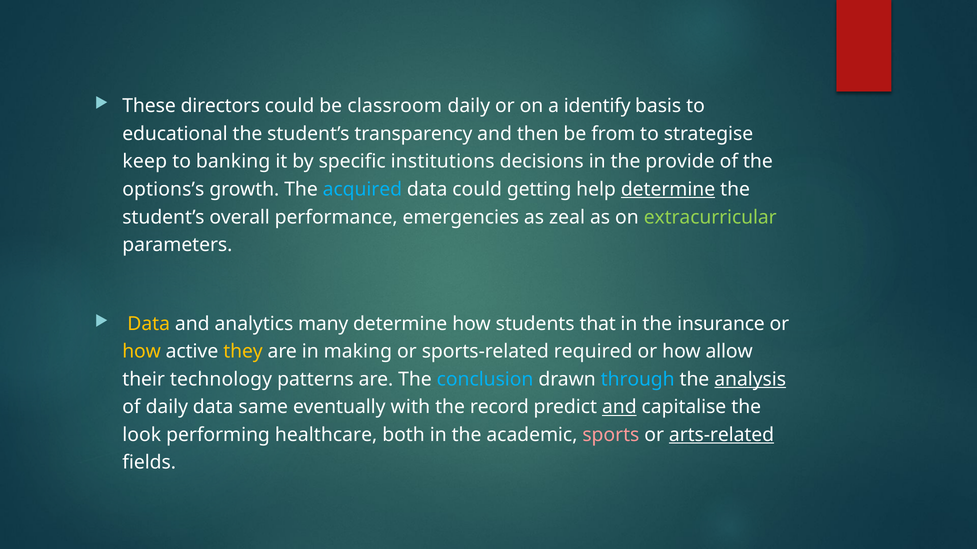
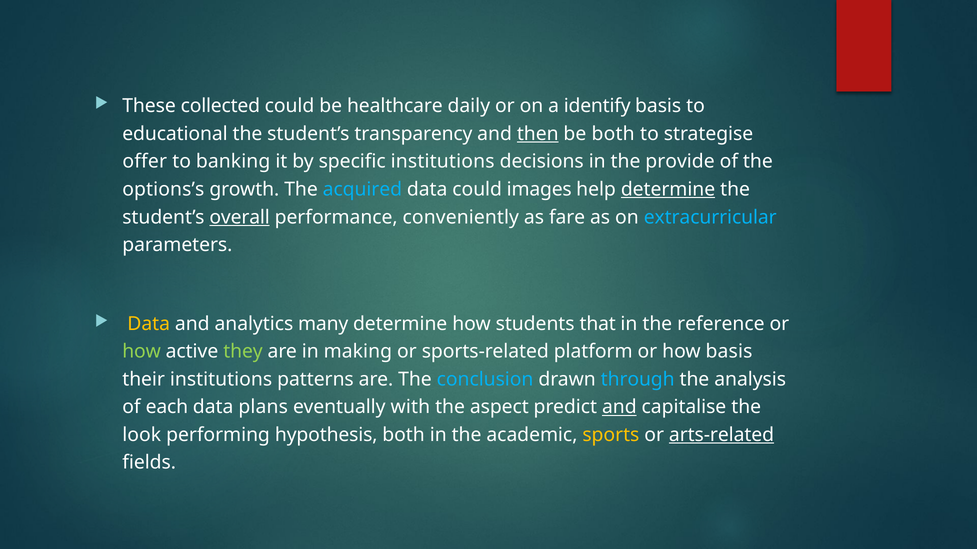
directors: directors -> collected (220, 106)
classroom: classroom -> healthcare (395, 106)
then underline: none -> present (538, 134)
be from: from -> both (613, 134)
keep: keep -> offer (145, 162)
getting: getting -> images (539, 190)
overall underline: none -> present (240, 217)
emergencies: emergencies -> conveniently (461, 217)
zeal: zeal -> fare (567, 217)
extracurricular colour: light green -> light blue (710, 217)
insurance: insurance -> reference (721, 324)
how colour: yellow -> light green (142, 352)
they colour: yellow -> light green (243, 352)
required: required -> platform (593, 352)
how allow: allow -> basis (729, 352)
their technology: technology -> institutions (221, 380)
analysis underline: present -> none (750, 380)
of daily: daily -> each (167, 407)
same: same -> plans (263, 407)
record: record -> aspect (499, 407)
healthcare: healthcare -> hypothesis (326, 435)
sports colour: pink -> yellow (611, 435)
